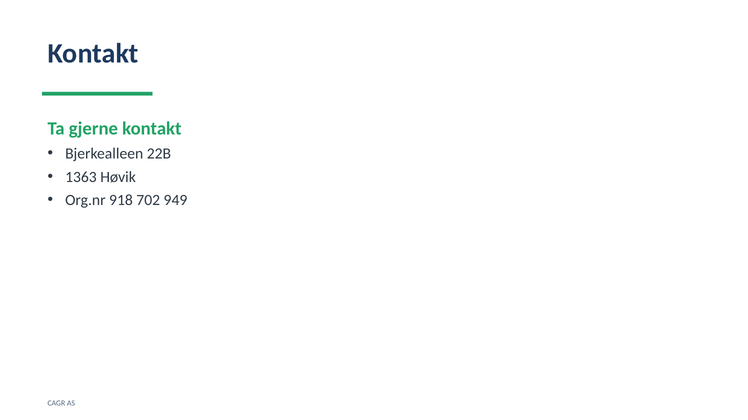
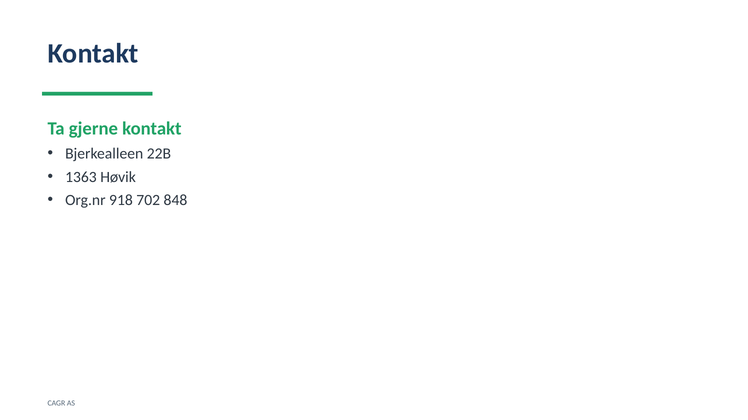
949: 949 -> 848 (175, 201)
